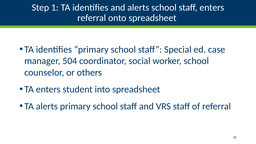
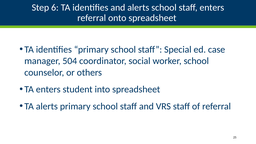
1: 1 -> 6 (55, 8)
